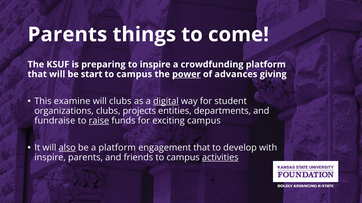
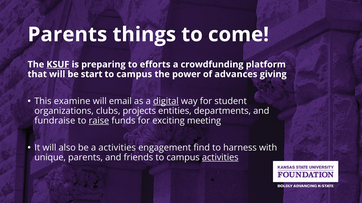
KSUF underline: none -> present (58, 65)
to inspire: inspire -> efforts (155, 65)
power underline: present -> none (186, 74)
will clubs: clubs -> email (120, 101)
exciting campus: campus -> meeting (204, 121)
also underline: present -> none (67, 148)
a platform: platform -> activities (117, 148)
engagement that: that -> find (202, 148)
develop: develop -> harness (240, 148)
inspire: inspire -> unique (50, 158)
